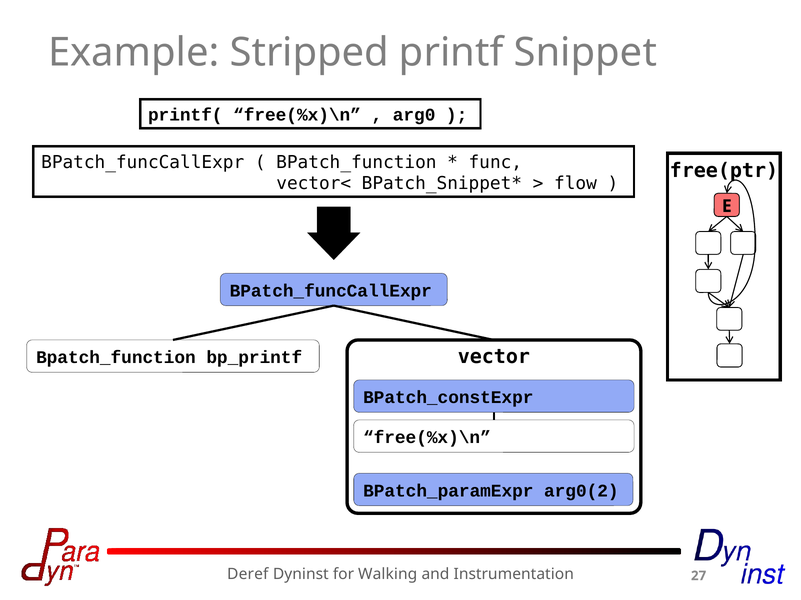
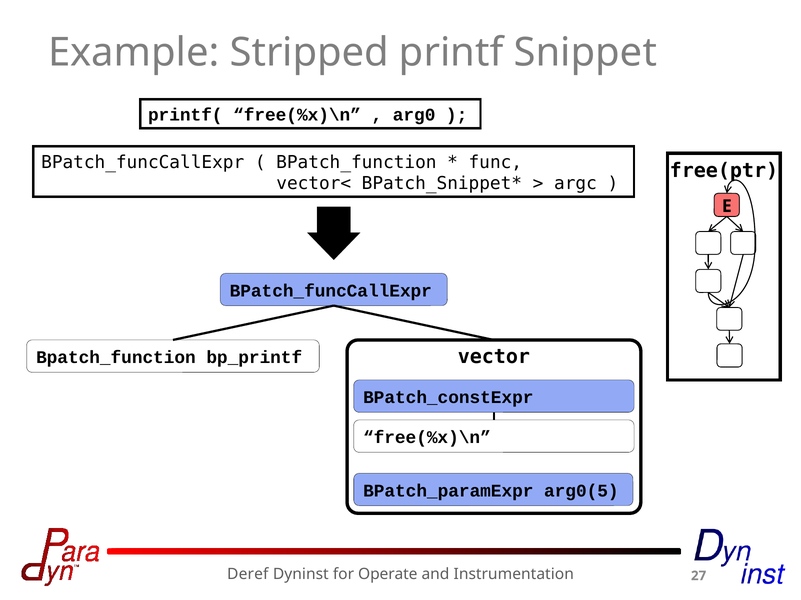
flow: flow -> argc (575, 184)
arg0(2: arg0(2 -> arg0(5 (581, 491)
Walking: Walking -> Operate (388, 575)
